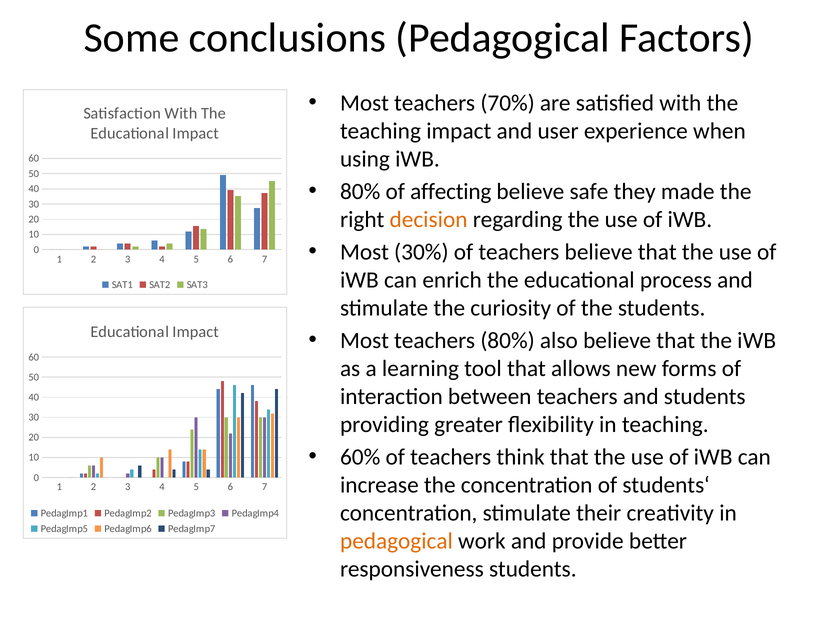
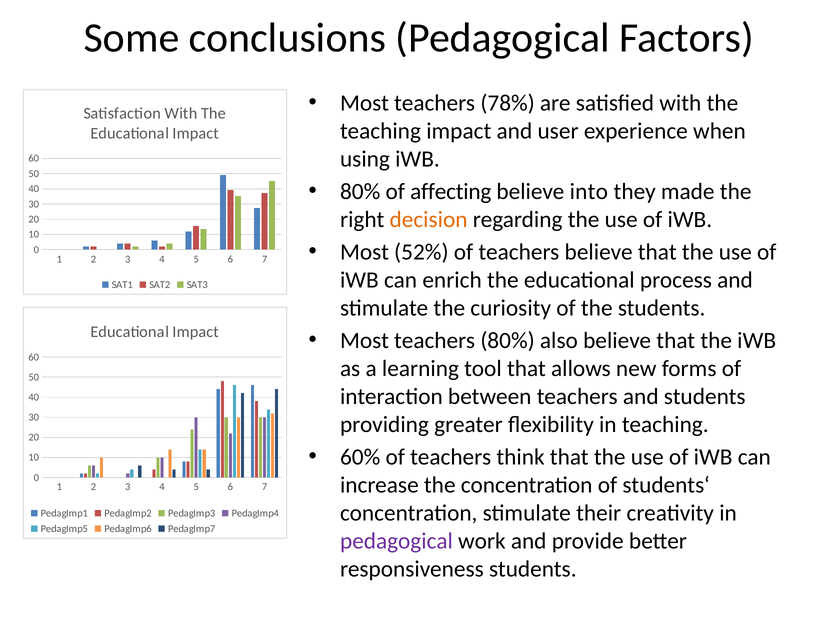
70%: 70% -> 78% (508, 103)
safe: safe -> into (589, 192)
30%: 30% -> 52% (421, 252)
pedagogical colour: orange -> purple (396, 541)
